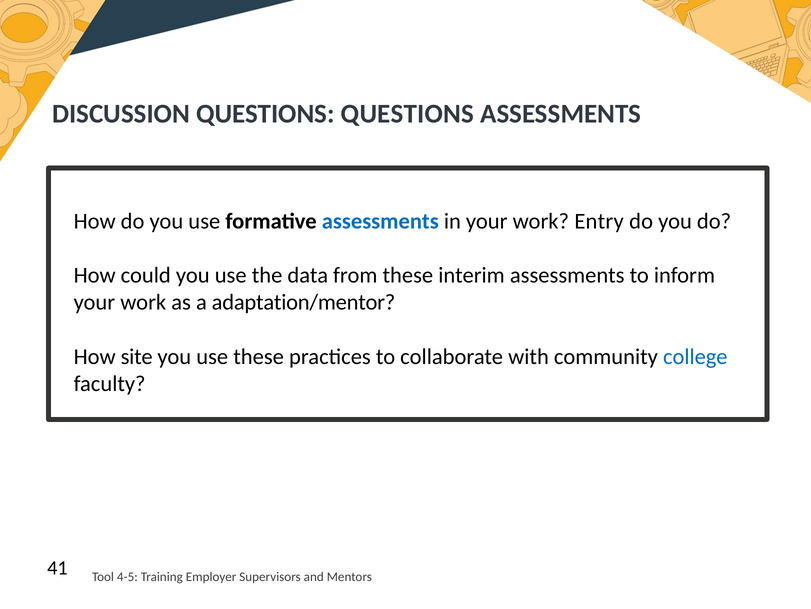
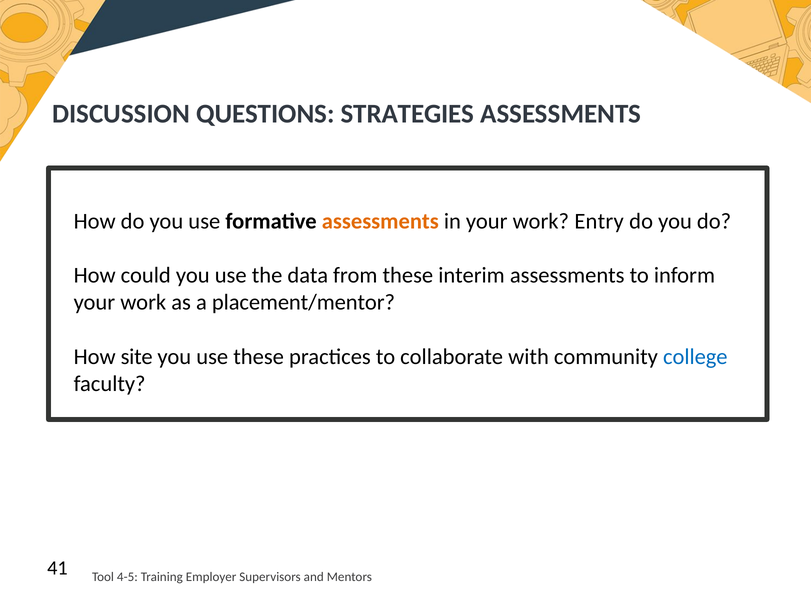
QUESTIONS QUESTIONS: QUESTIONS -> STRATEGIES (407, 114)
assessments colour: blue -> orange (380, 221)
adaptation/mentor: adaptation/mentor -> placement/mentor (303, 302)
